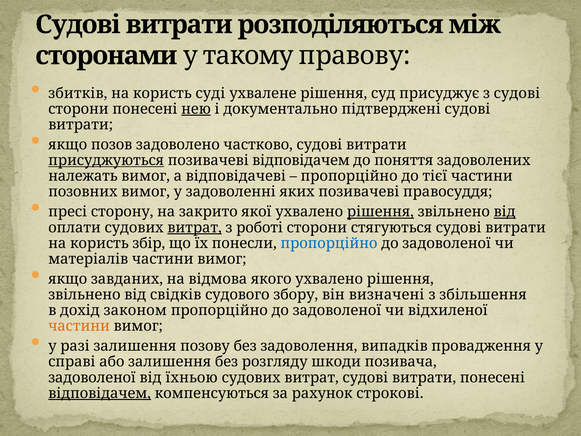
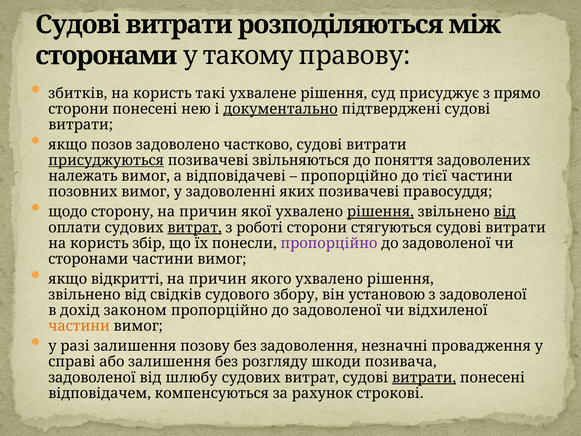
суді: суді -> такі (210, 93)
з судові: судові -> прямо (517, 93)
нею underline: present -> none (196, 109)
документально underline: none -> present (280, 109)
позивачеві відповідачем: відповідачем -> звільняються (301, 160)
пресі: пресі -> щодо (68, 212)
сторону на закрито: закрито -> причин (208, 212)
пропорційно colour: blue -> purple (329, 243)
матеріалів: матеріалів -> сторонами (88, 259)
завданих: завданих -> відкритті (127, 279)
відмова: відмова -> причин (218, 279)
визначені: визначені -> установою (387, 295)
з збільшення: збільшення -> задоволеної (483, 295)
випадків: випадків -> незначні (394, 346)
їхньою: їхньою -> шлюбу (192, 377)
витрати underline: none -> present (424, 377)
відповідачем underline: present -> none (100, 393)
